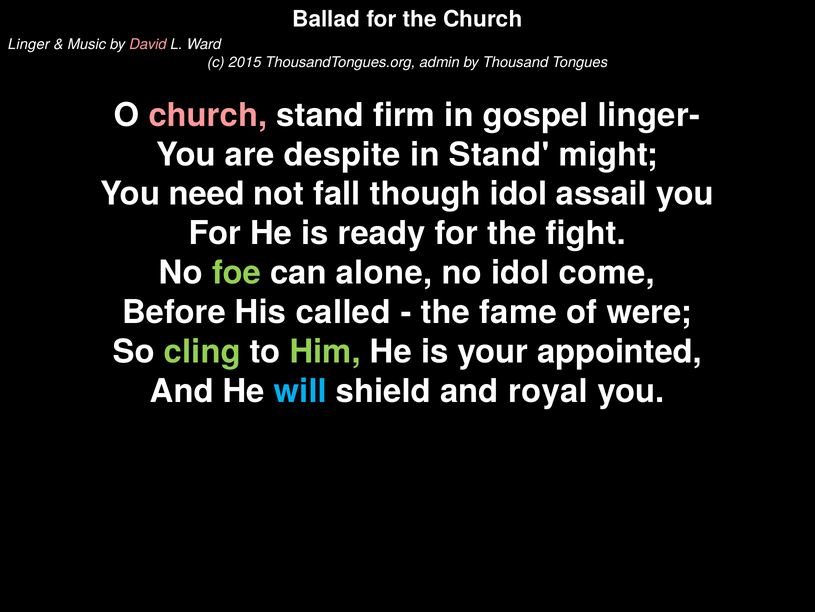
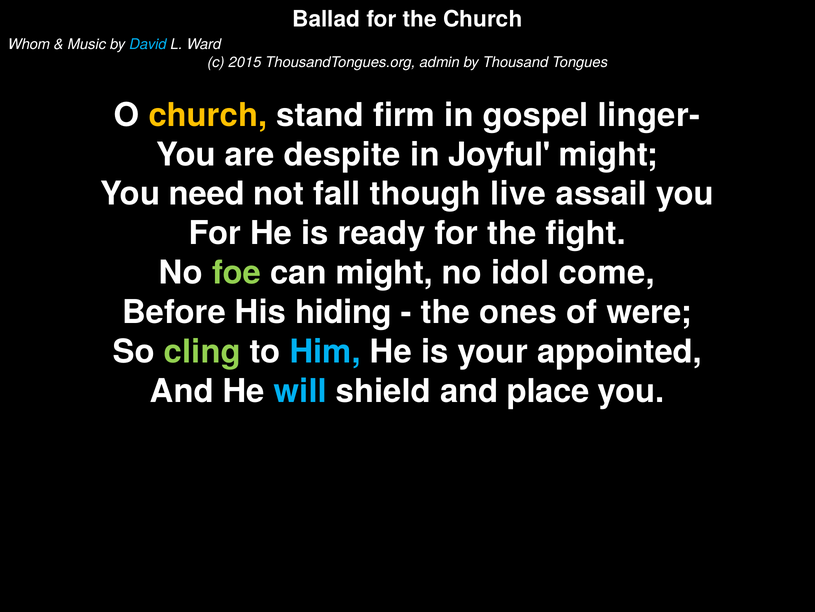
Linger: Linger -> Whom (29, 44)
David colour: pink -> light blue (148, 44)
church colour: pink -> yellow (208, 115)
in Stand: Stand -> Joyful (499, 155)
though idol: idol -> live (518, 194)
can alone: alone -> might (384, 273)
called: called -> hiding (344, 312)
fame: fame -> ones (518, 312)
Him colour: light green -> light blue (325, 352)
royal: royal -> place (548, 391)
